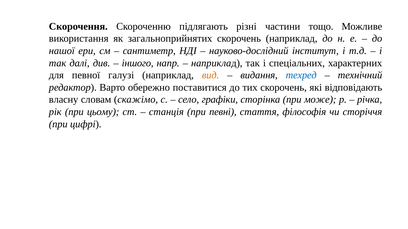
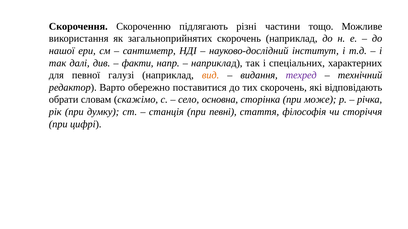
іншого: іншого -> факти (138, 63)
техред colour: blue -> purple (301, 75)
власну: власну -> обрати (64, 100)
графіки: графіки -> основна (220, 100)
цьому: цьому -> думку (103, 112)
